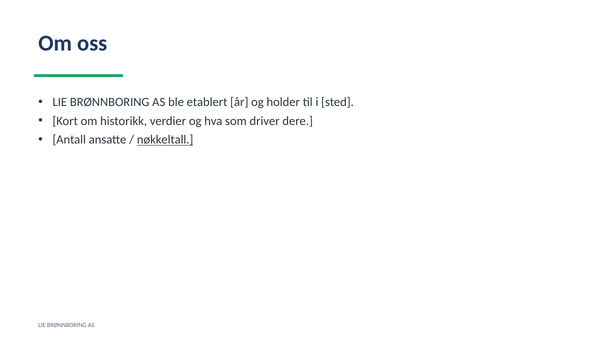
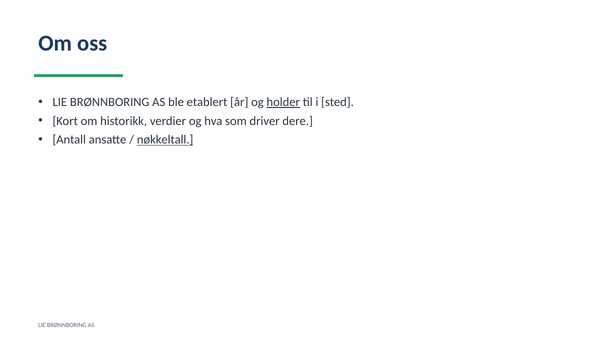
holder underline: none -> present (283, 102)
